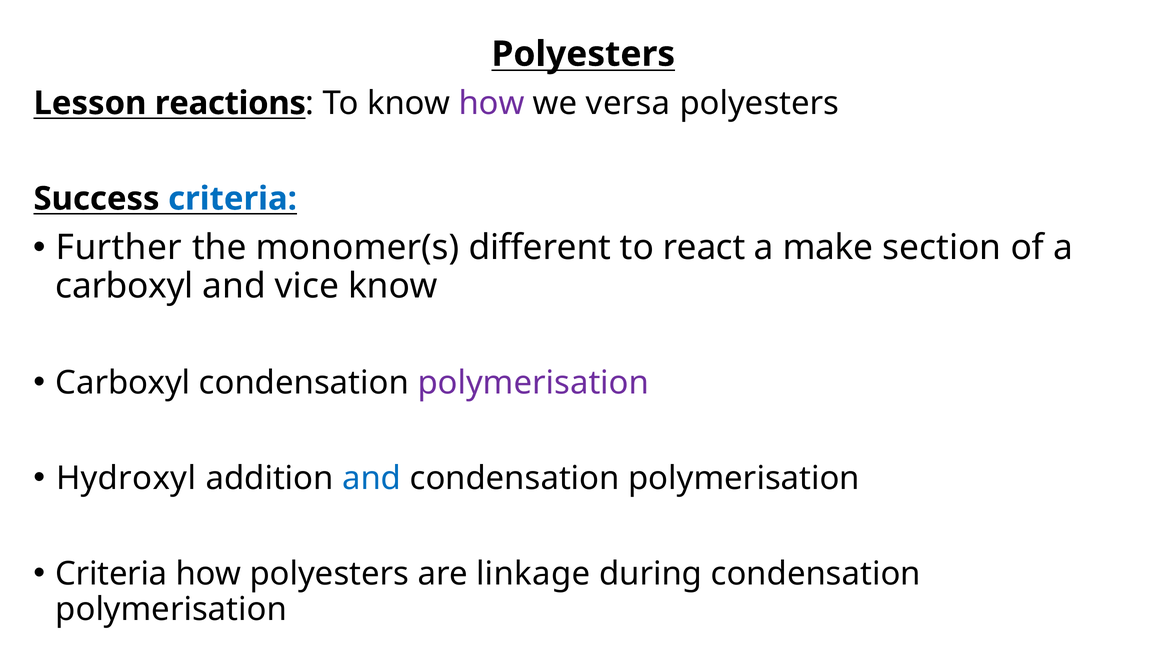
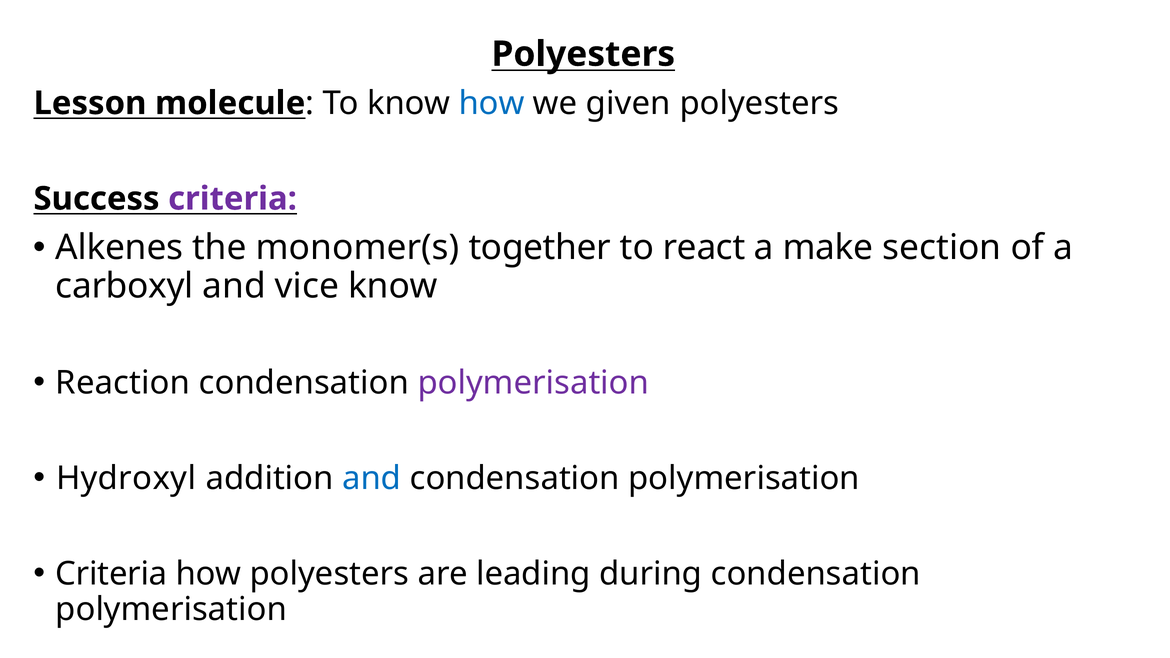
reactions: reactions -> molecule (230, 103)
how colour: purple -> blue (492, 103)
versa: versa -> given (628, 103)
criteria colour: blue -> purple (233, 199)
Further: Further -> Alkenes (119, 248)
different: different -> together (540, 248)
Carboxyl: Carboxyl -> Reaction (123, 383)
linkage: linkage -> leading (533, 574)
